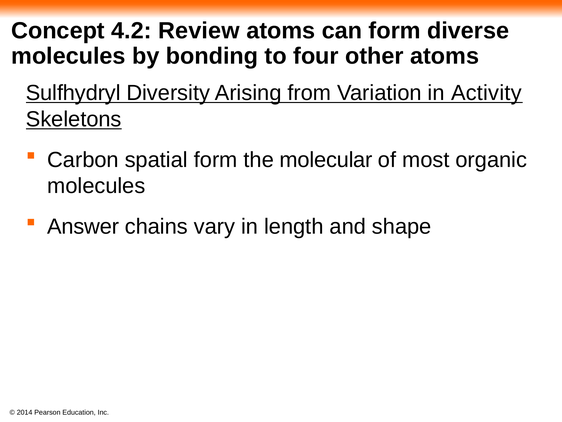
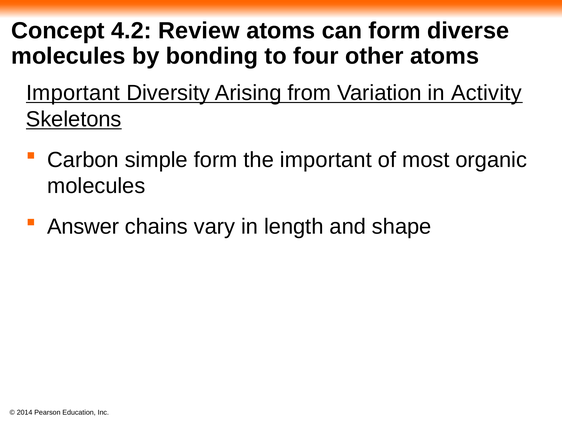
Sulfhydryl: Sulfhydryl -> Important (73, 93)
spatial: spatial -> simple (156, 160)
the molecular: molecular -> important (326, 160)
